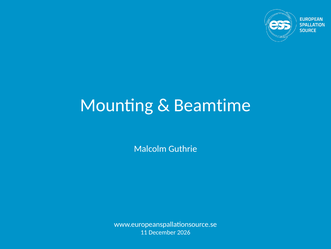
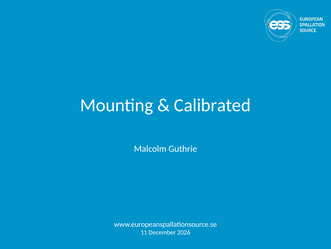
Beamtime: Beamtime -> Calibrated (212, 105)
